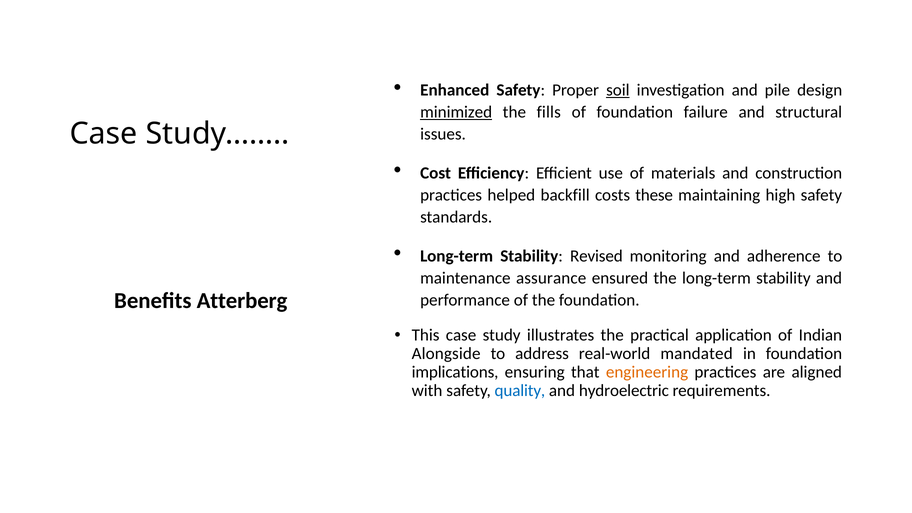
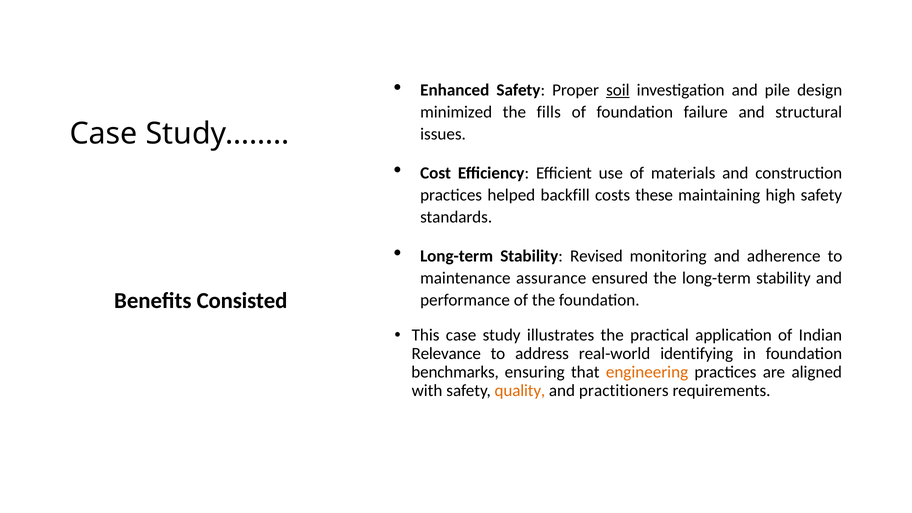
minimized underline: present -> none (456, 112)
Atterberg: Atterberg -> Consisted (242, 301)
Alongside: Alongside -> Relevance (446, 354)
mandated: mandated -> identifying (697, 354)
implications: implications -> benchmarks (455, 372)
quality colour: blue -> orange (520, 391)
hydroelectric: hydroelectric -> practitioners (624, 391)
